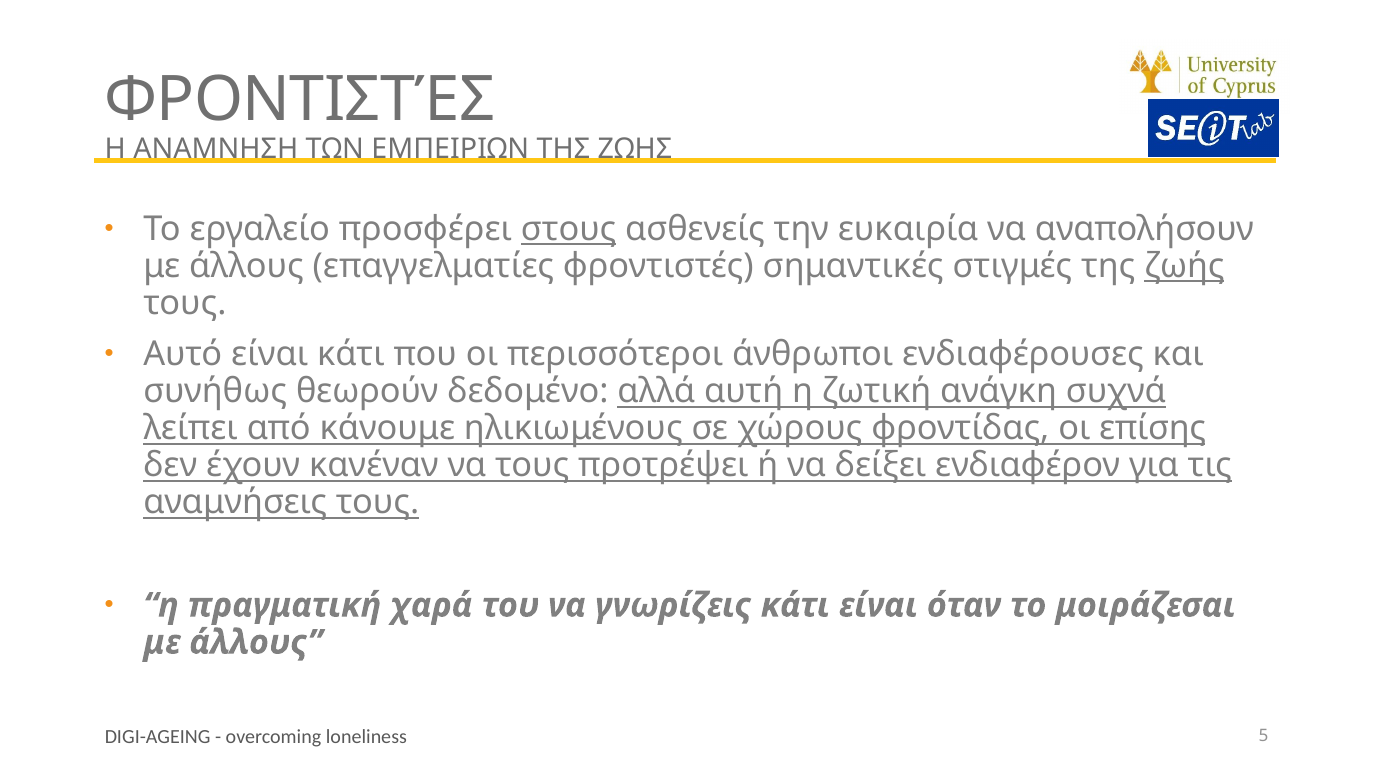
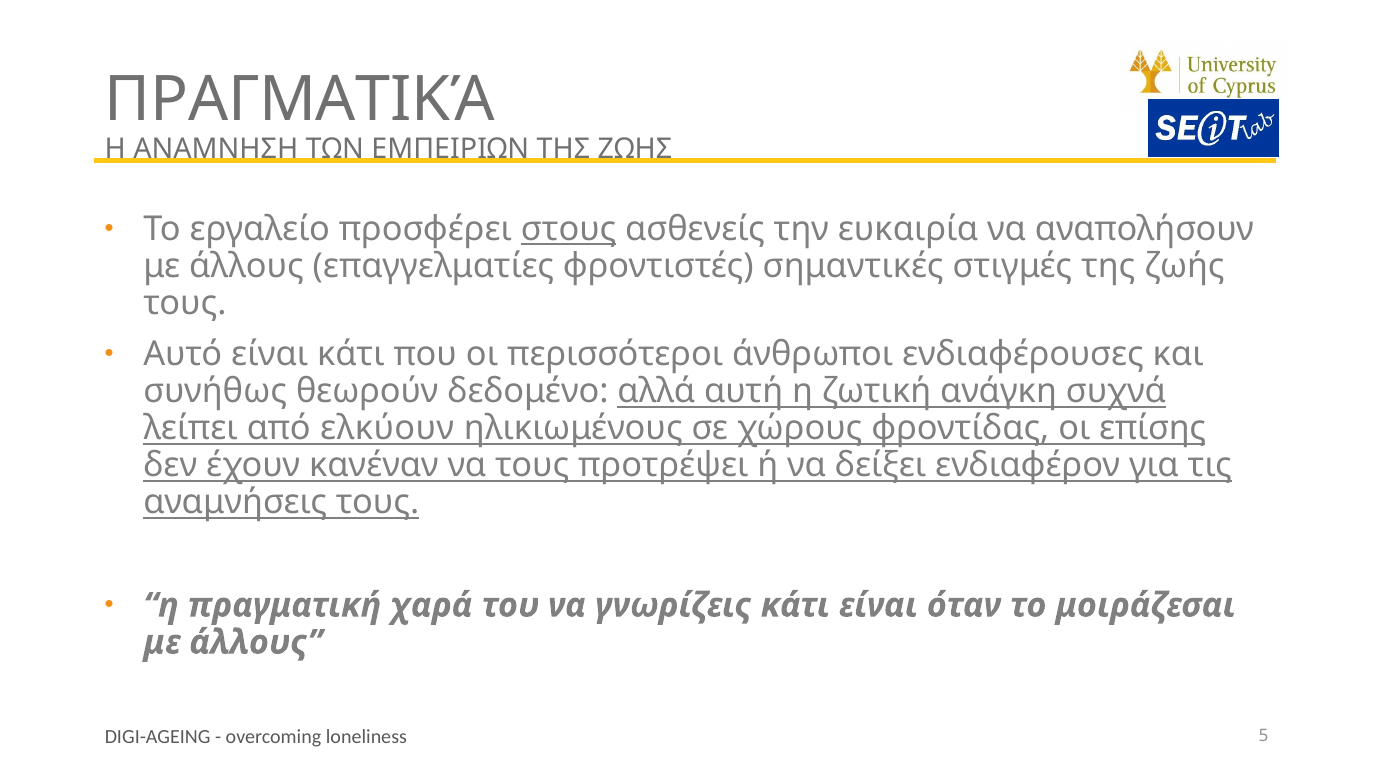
ΦΡΟΝΤΙΣΤΈΣ: ΦΡΟΝΤΙΣΤΈΣ -> ΠΡΑΓΜΑΤΙΚΆ (300, 100)
ζωής underline: present -> none (1184, 266)
κάνουμε: κάνουμε -> ελκύουν (387, 429)
